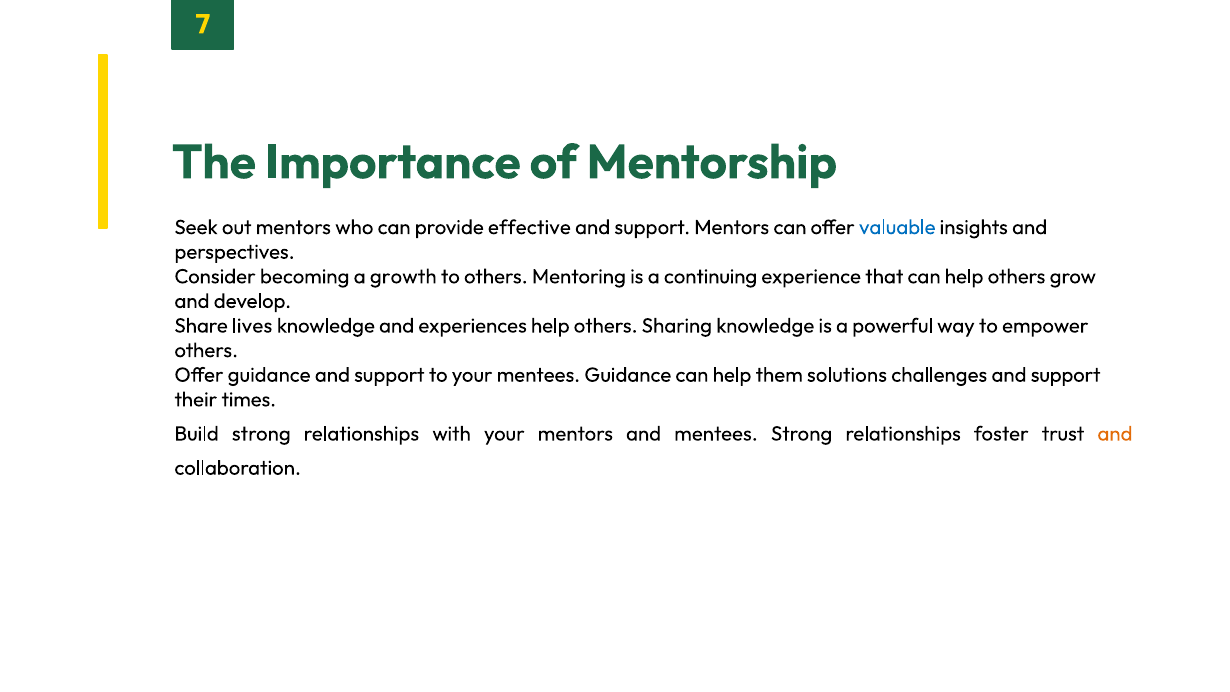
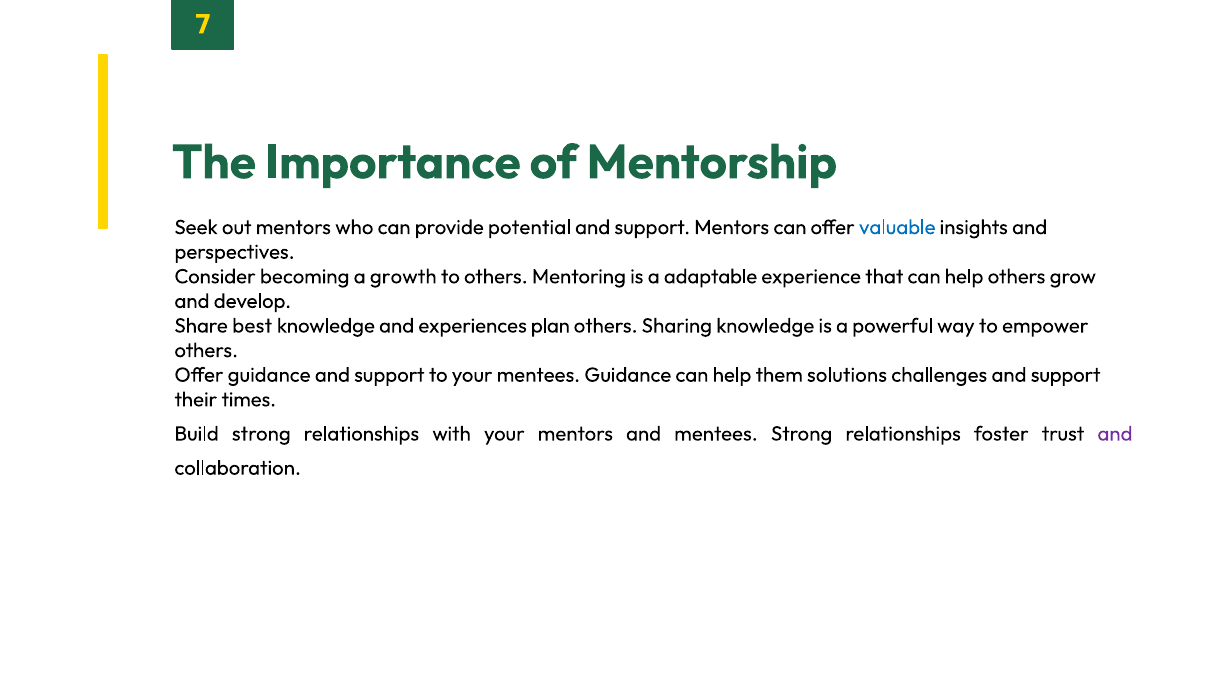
effective: effective -> potential (529, 227)
continuing: continuing -> adaptable (711, 277)
lives: lives -> best (252, 326)
experiences help: help -> plan (550, 326)
and colour: orange -> purple (1115, 434)
